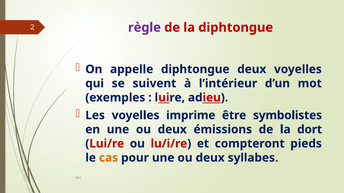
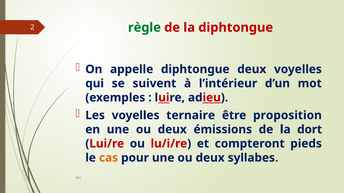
règle colour: purple -> green (144, 28)
imprime: imprime -> ternaire (191, 116)
symbolistes: symbolistes -> proposition (287, 116)
